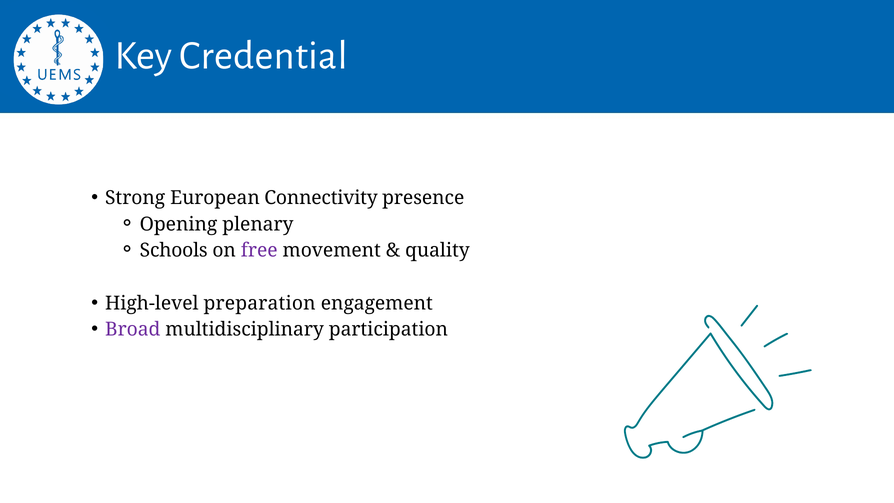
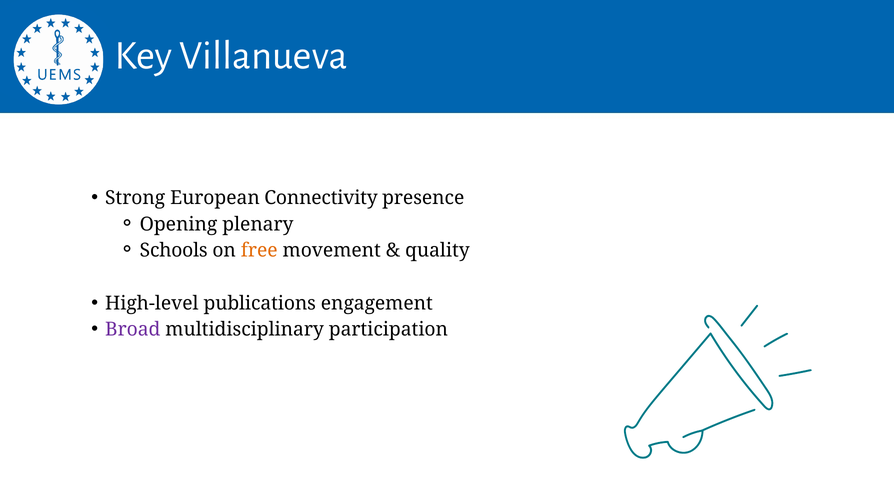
Credential: Credential -> Villanueva (264, 55)
free colour: purple -> orange (259, 250)
preparation: preparation -> publications (260, 303)
